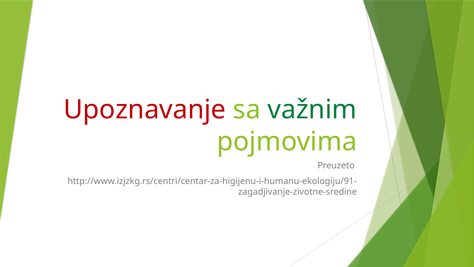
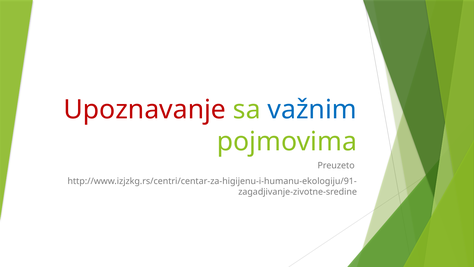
važnim colour: green -> blue (312, 110)
